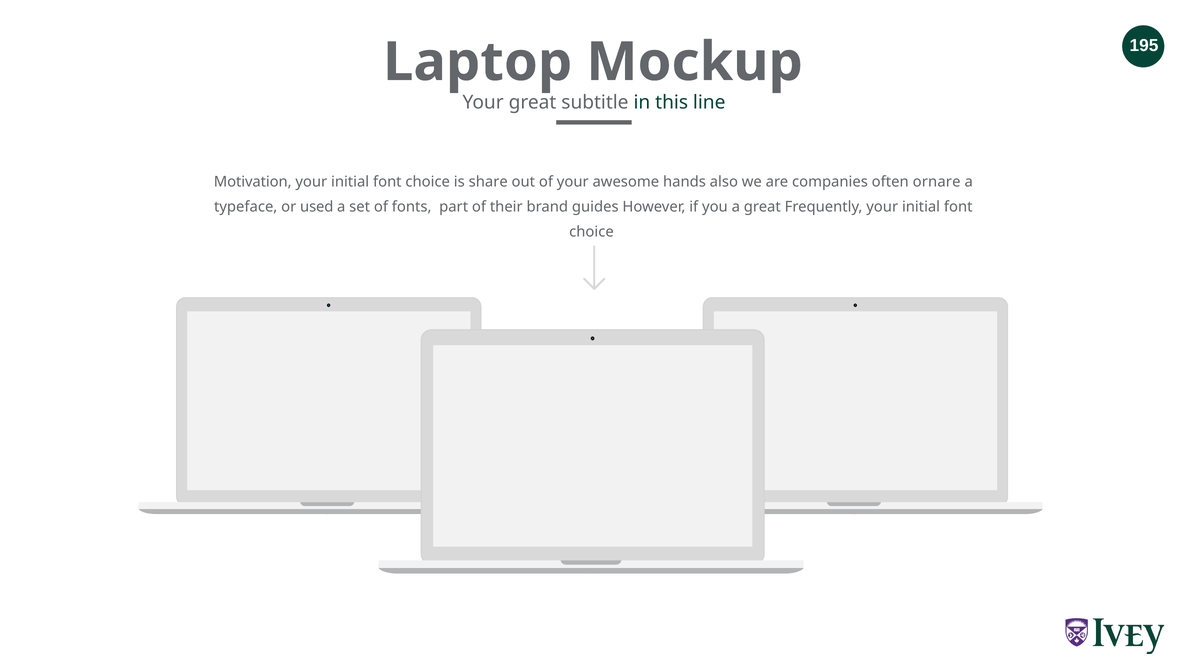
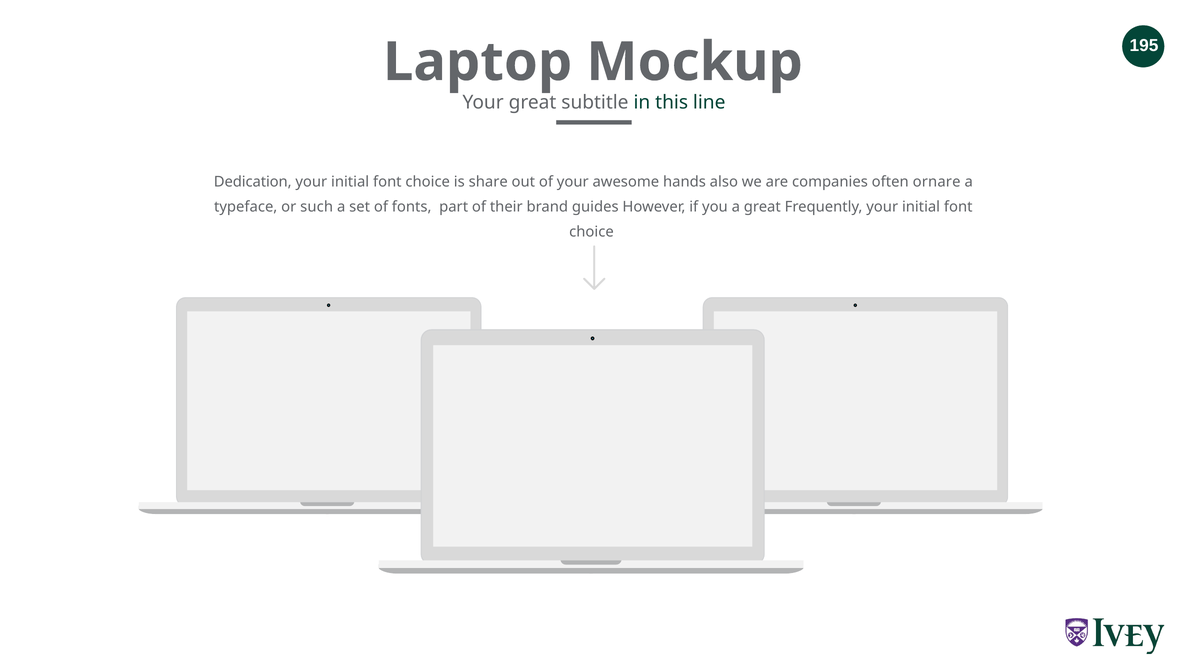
Motivation: Motivation -> Dedication (253, 182)
used: used -> such (317, 207)
